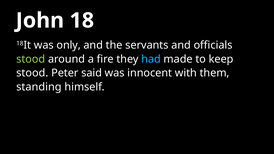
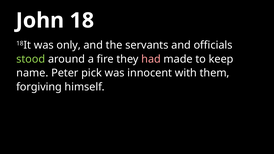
had colour: light blue -> pink (151, 59)
stood: stood -> name (32, 73)
said: said -> pick (92, 73)
standing: standing -> forgiving (39, 87)
